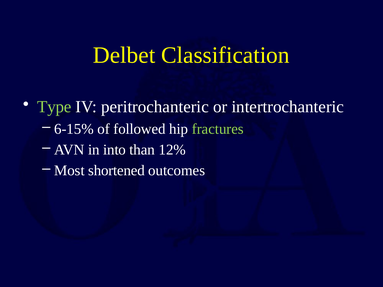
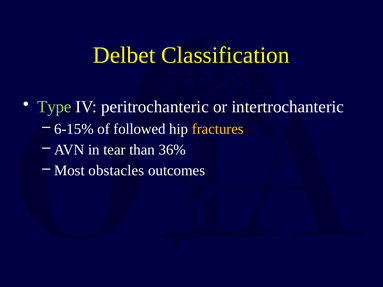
fractures colour: light green -> yellow (218, 129)
into: into -> tear (115, 150)
12%: 12% -> 36% (172, 150)
shortened: shortened -> obstacles (116, 171)
